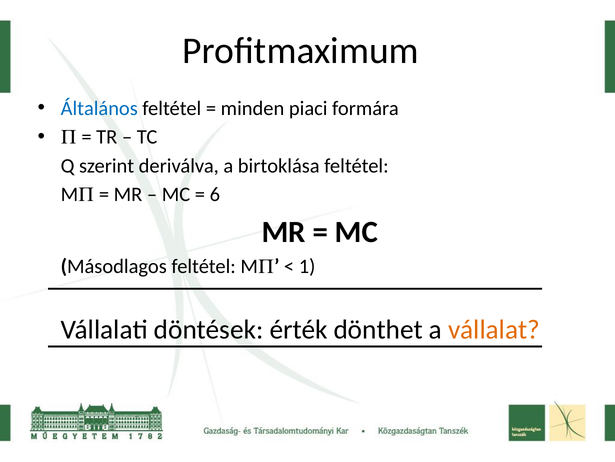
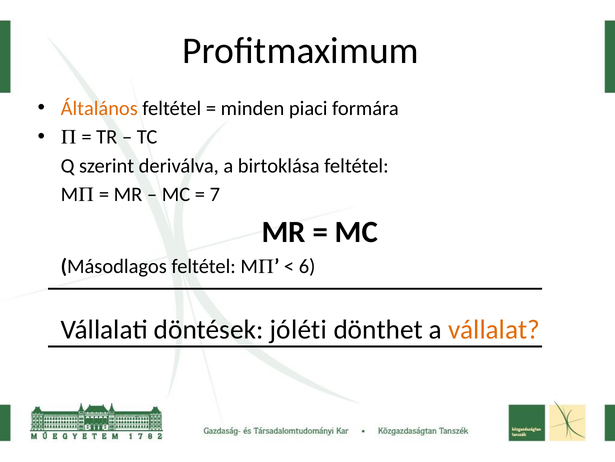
Általános colour: blue -> orange (99, 108)
6: 6 -> 7 (215, 194)
1: 1 -> 6 (307, 266)
érték: érték -> jóléti (298, 329)
